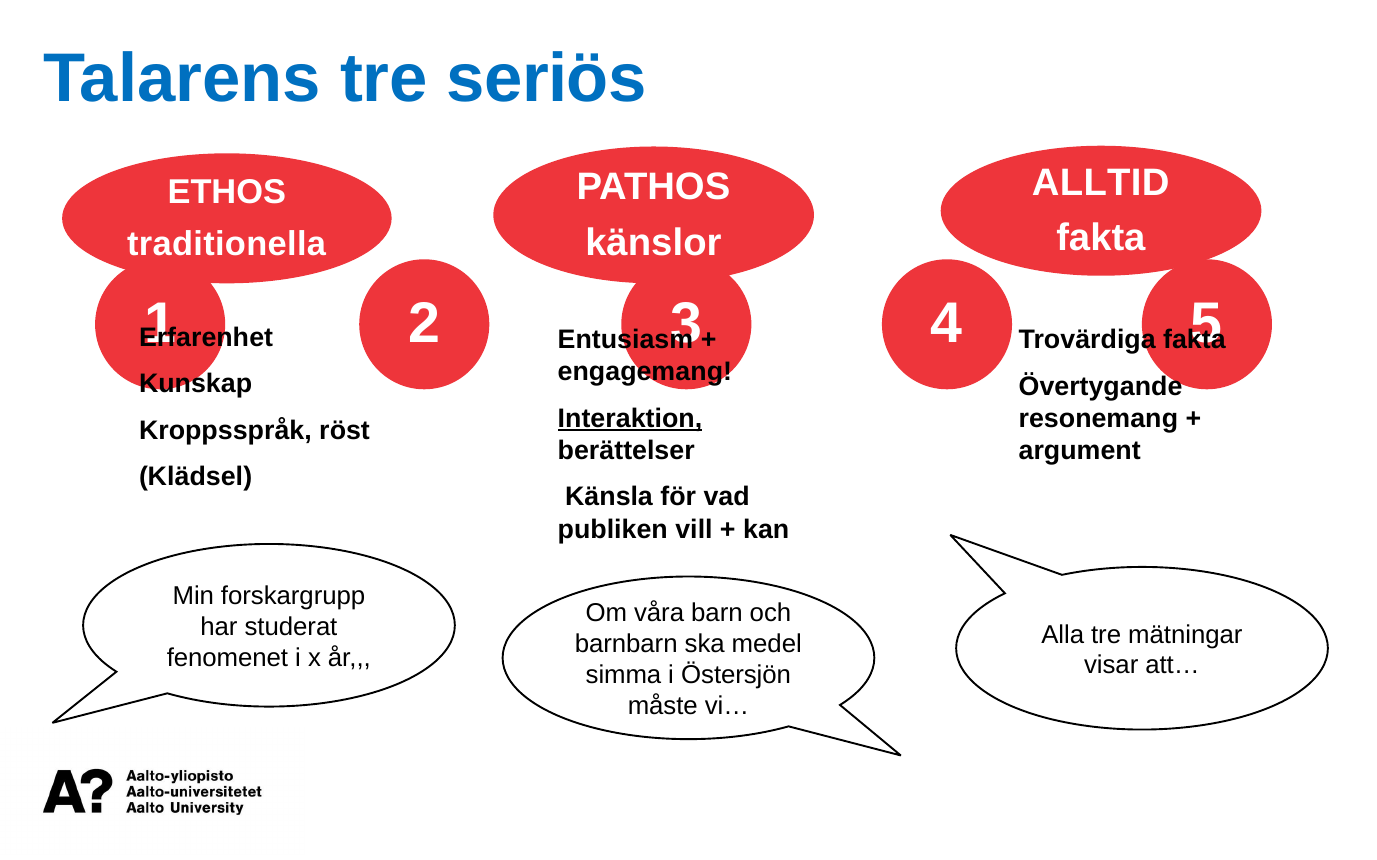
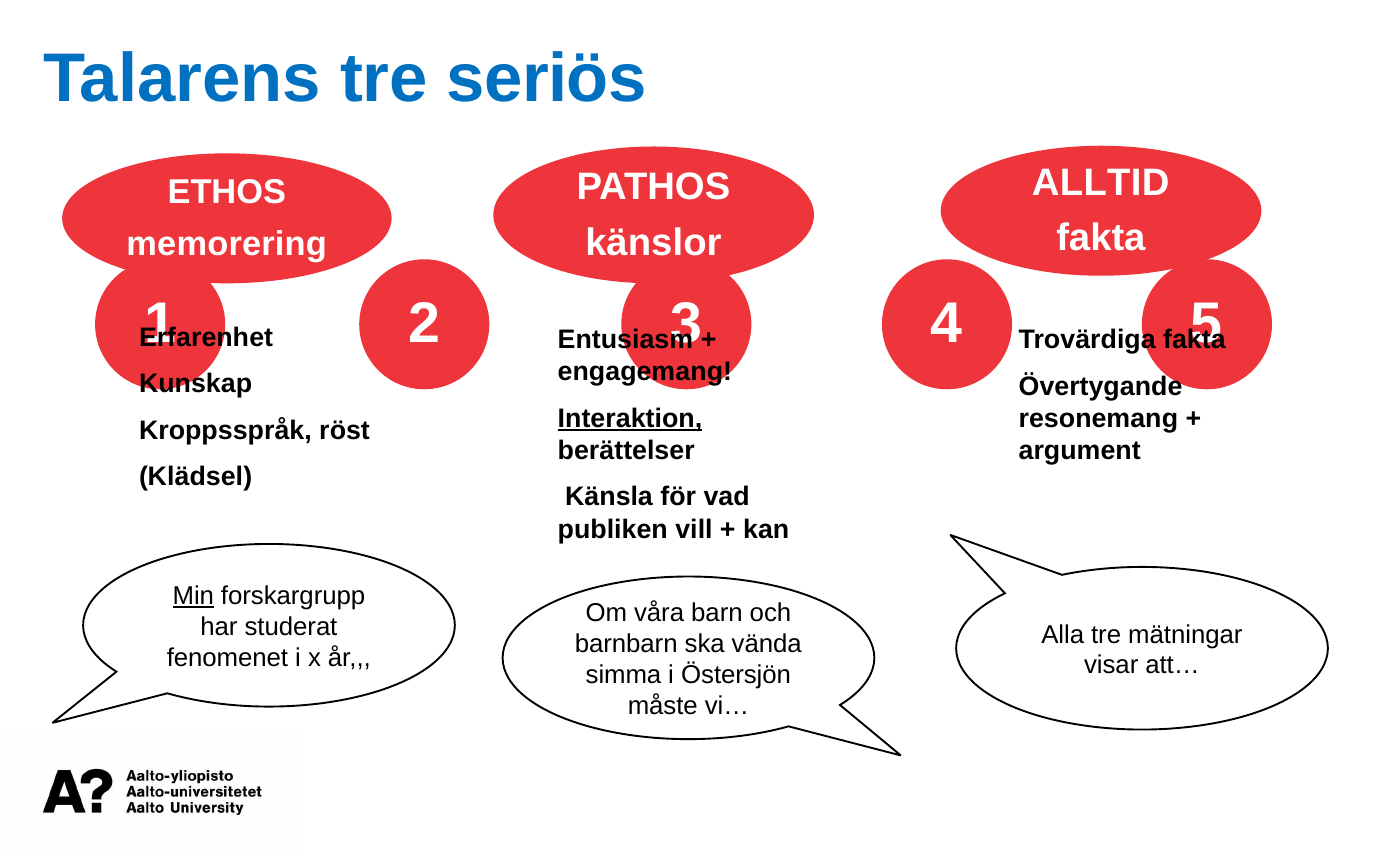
traditionella: traditionella -> memorering (227, 244)
Min underline: none -> present (193, 597)
medel: medel -> vända (767, 645)
